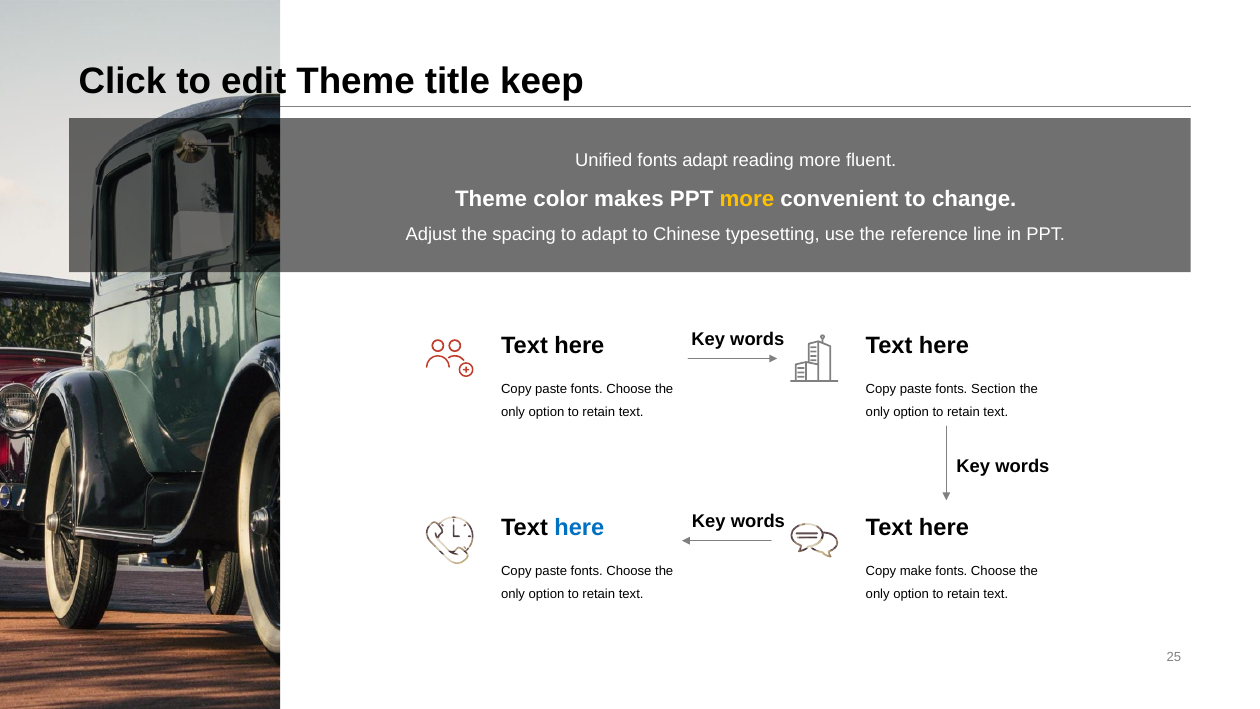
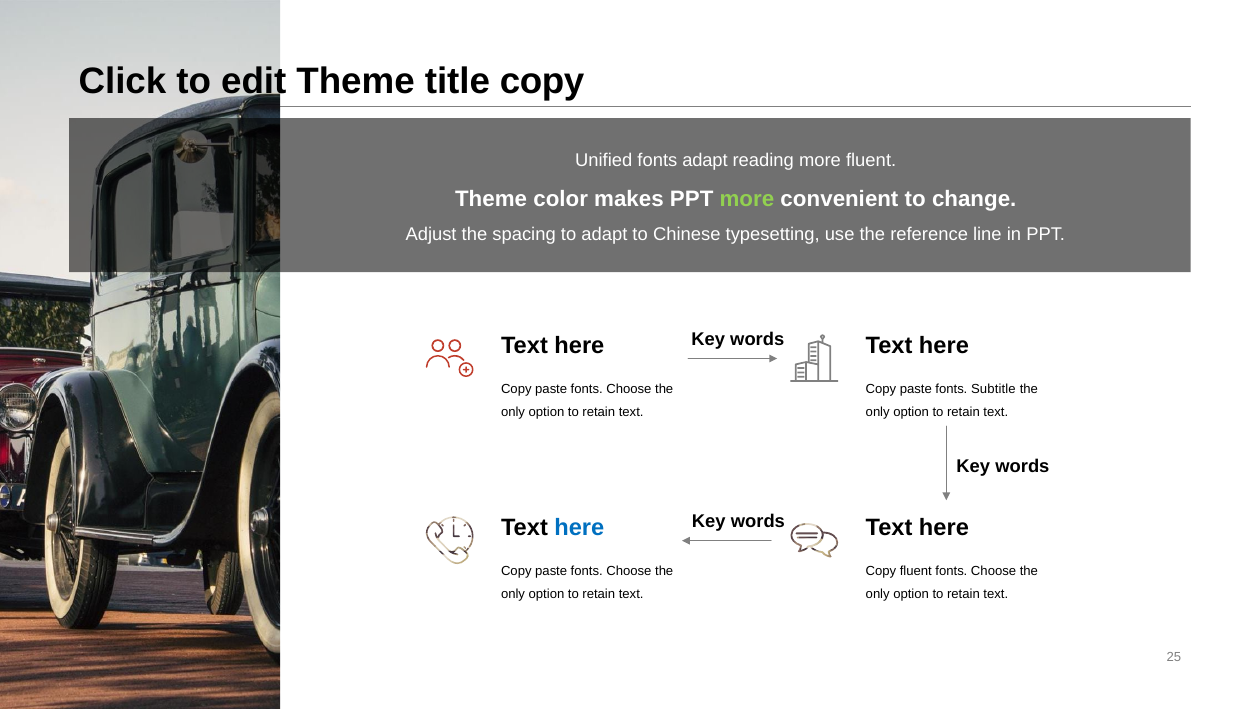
title keep: keep -> copy (542, 81)
more colour: yellow -> light green (747, 199)
Section: Section -> Subtitle (993, 389)
Copy make: make -> fluent (916, 571)
